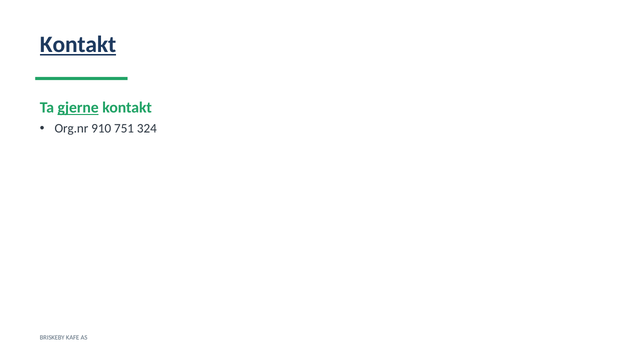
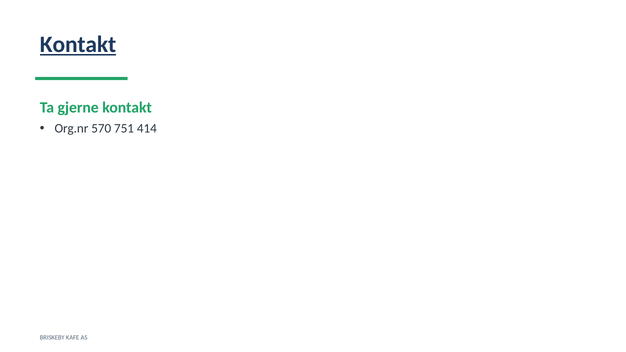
gjerne underline: present -> none (78, 108)
910: 910 -> 570 (101, 129)
324: 324 -> 414 (147, 129)
